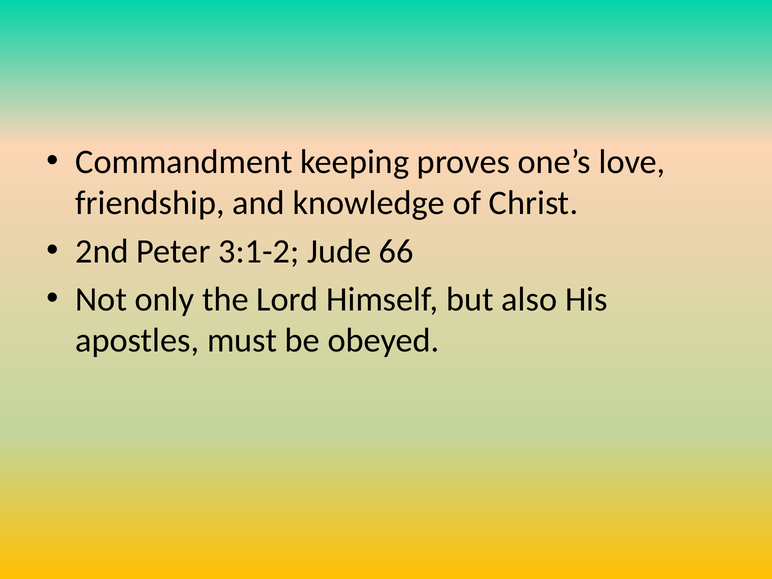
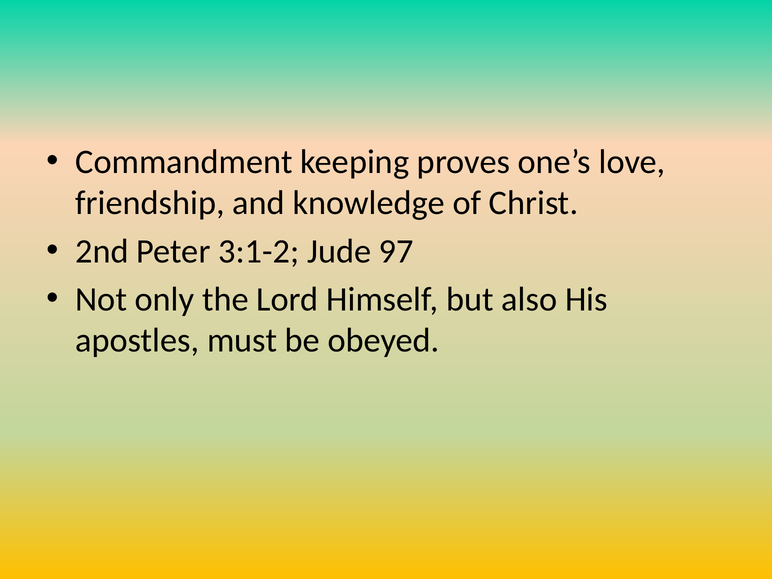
66: 66 -> 97 (396, 251)
